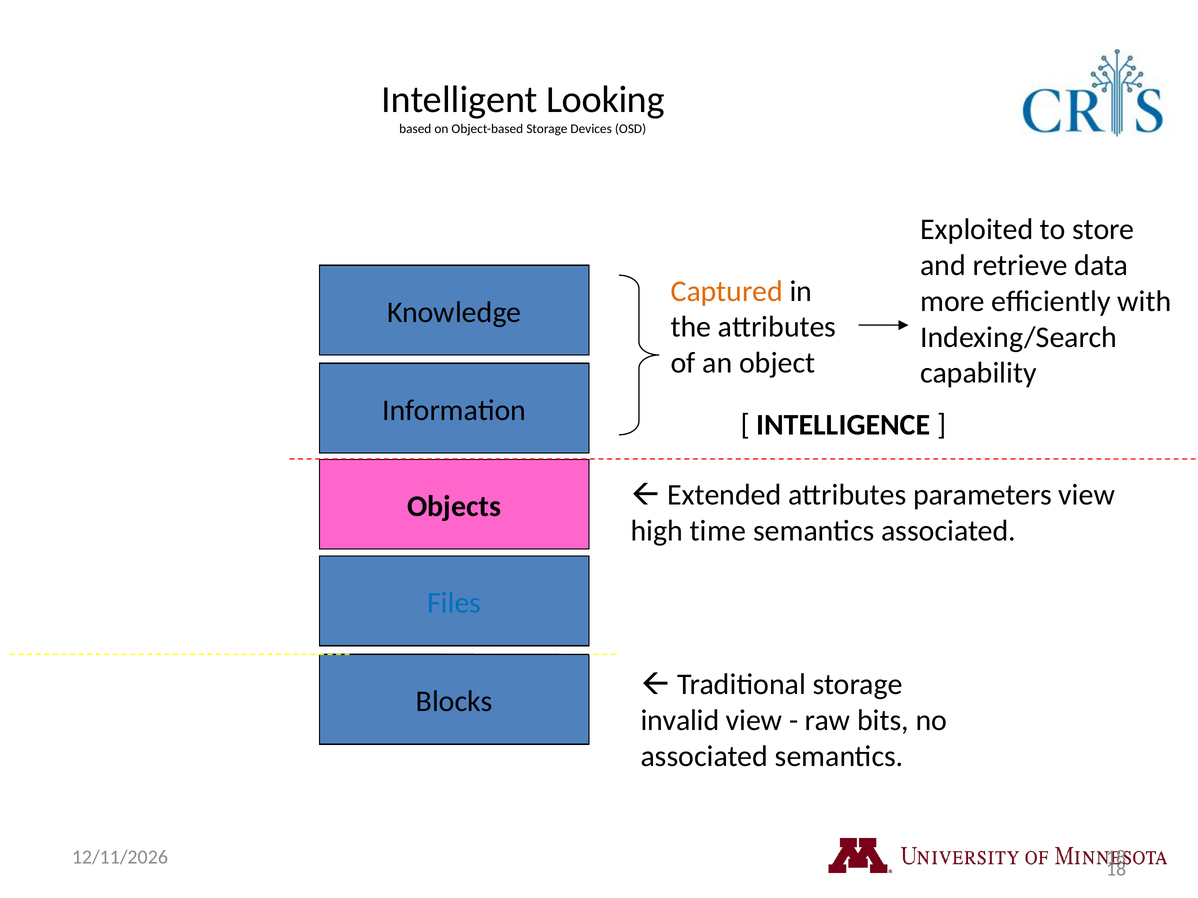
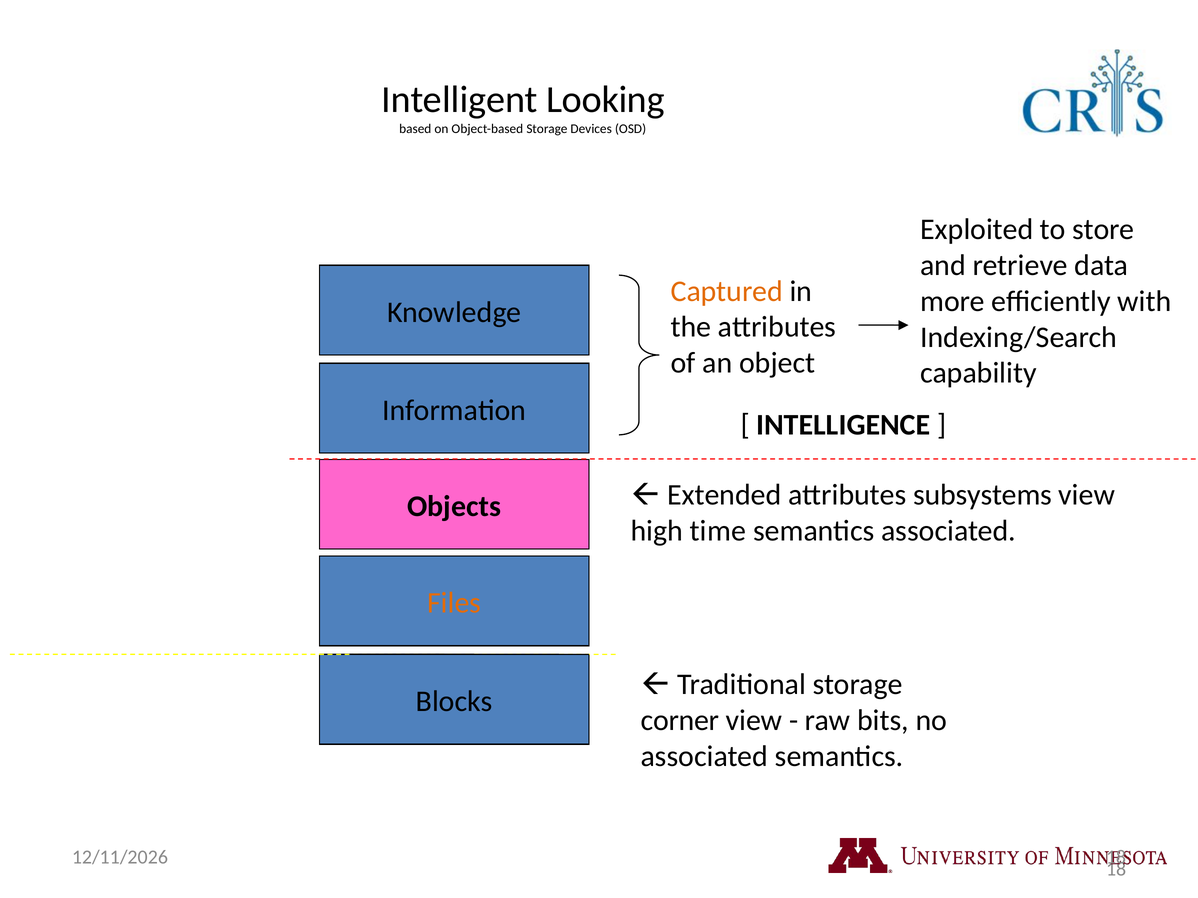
parameters: parameters -> subsystems (983, 495)
Files colour: blue -> orange (454, 603)
invalid: invalid -> corner (680, 721)
